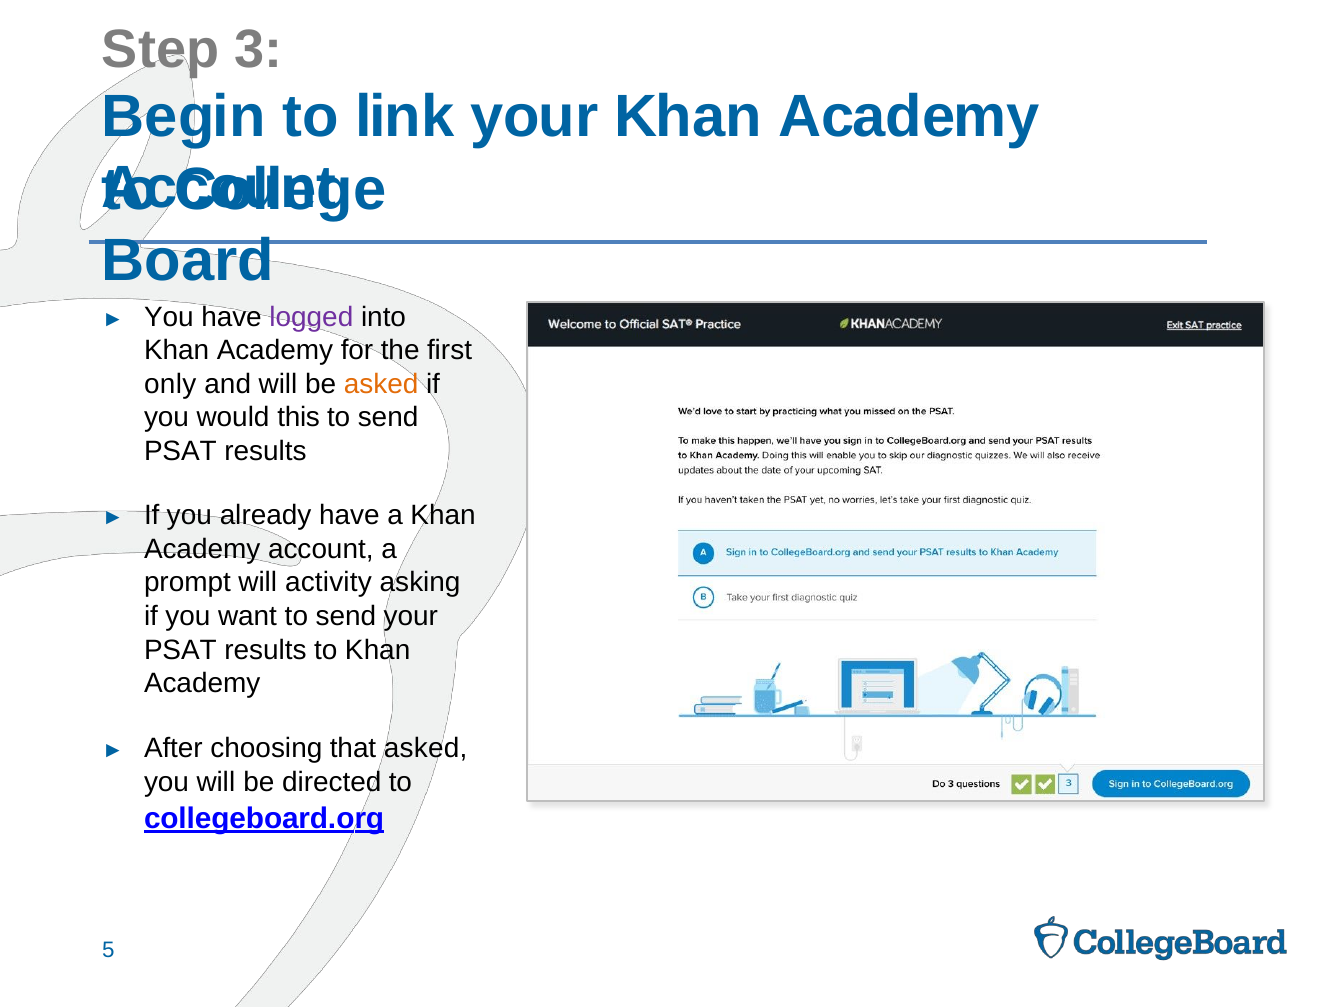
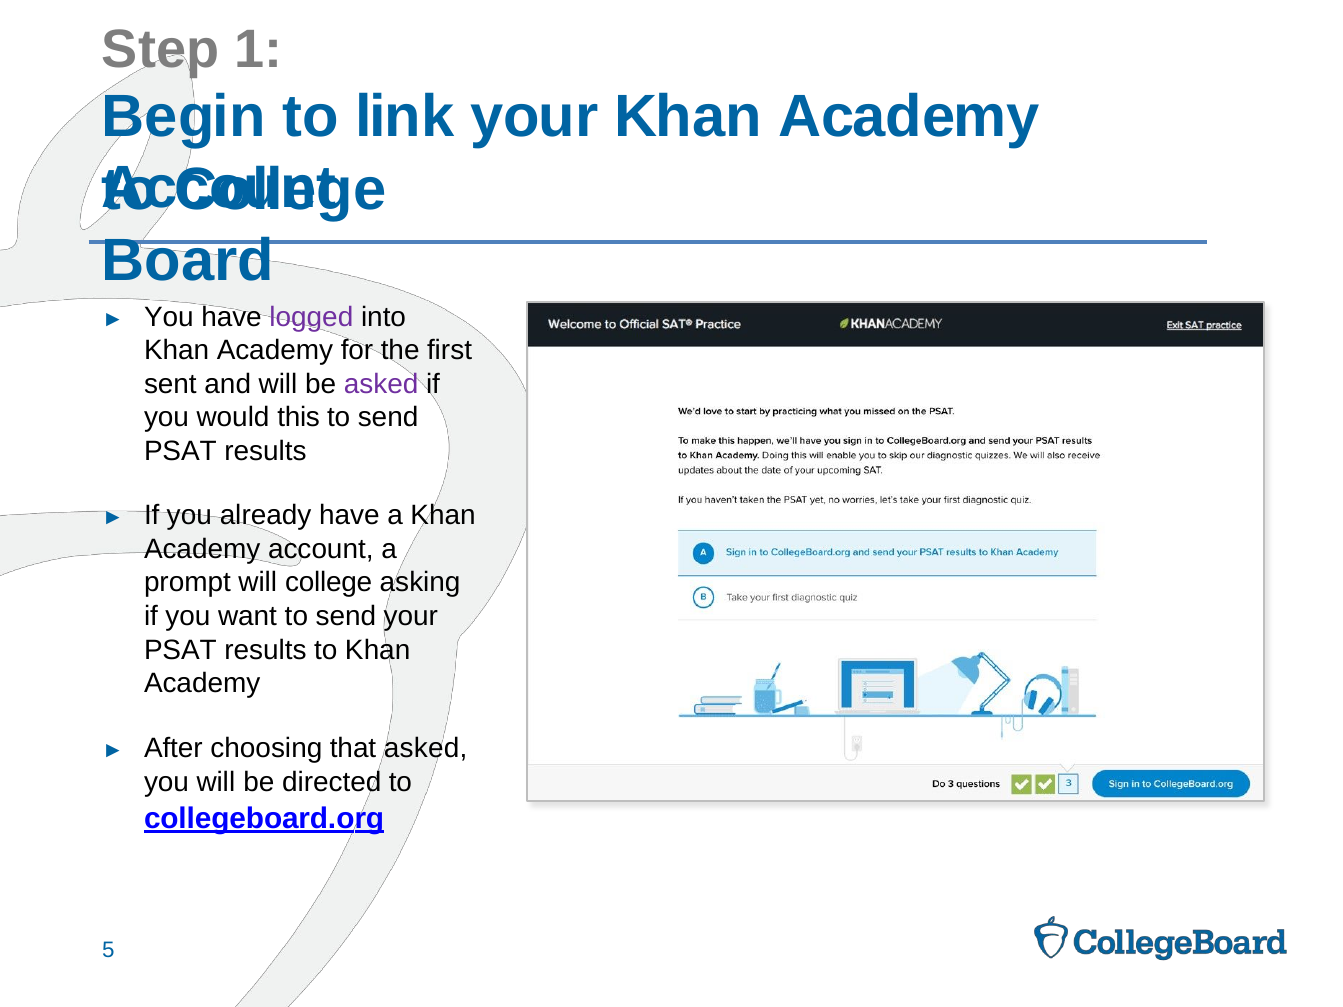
3: 3 -> 1 (258, 49)
only: only -> sent (170, 384)
asked colour: orange -> purple (381, 384)
will activity: activity -> college (329, 583)
